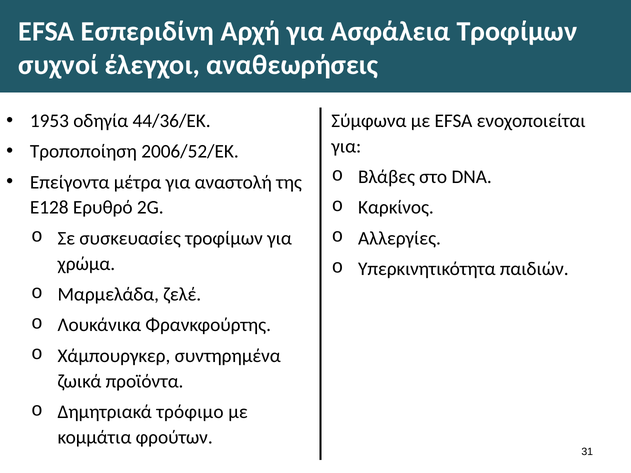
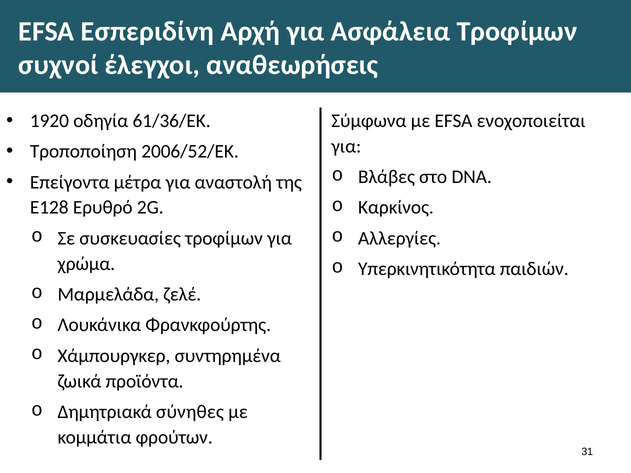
1953: 1953 -> 1920 (49, 121)
44/36/ΕΚ: 44/36/ΕΚ -> 61/36/ΕΚ (172, 121)
τρόφιμο: τρόφιμο -> σύνηθες (190, 412)
